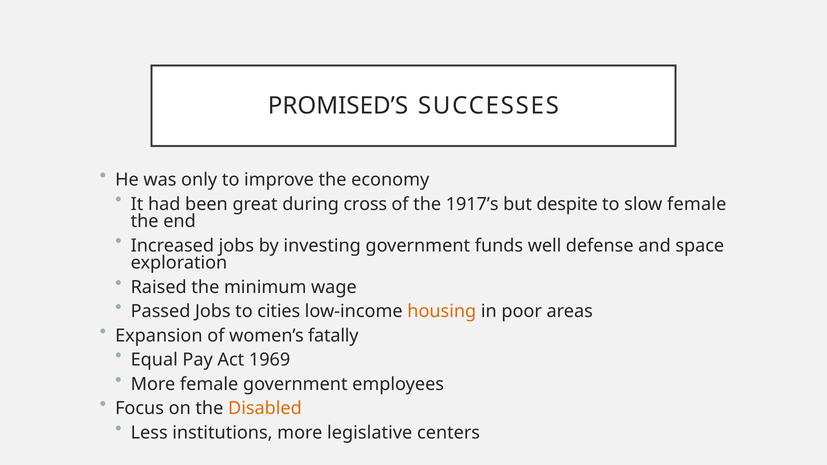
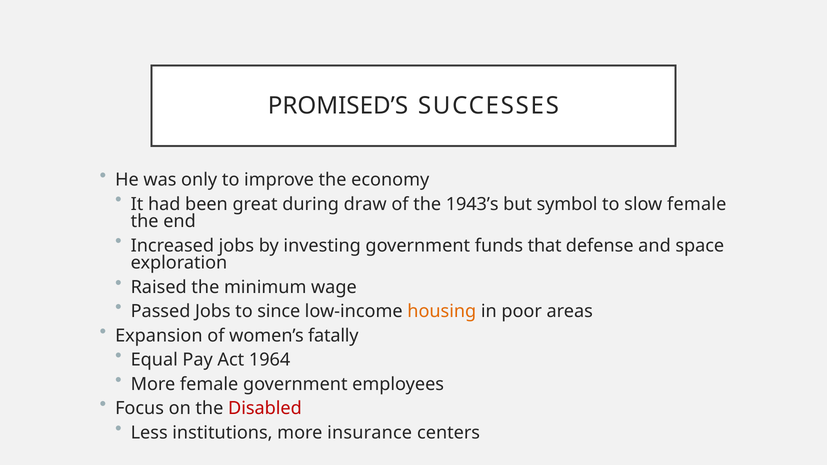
cross: cross -> draw (365, 204)
1917’s: 1917’s -> 1943’s (472, 204)
despite: despite -> symbol (567, 204)
well: well -> that (545, 246)
cities: cities -> since (279, 312)
1969: 1969 -> 1964 (270, 360)
Disabled colour: orange -> red (265, 409)
legislative: legislative -> insurance (370, 433)
